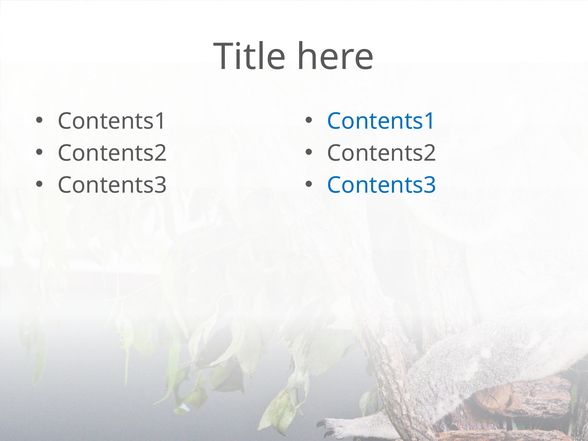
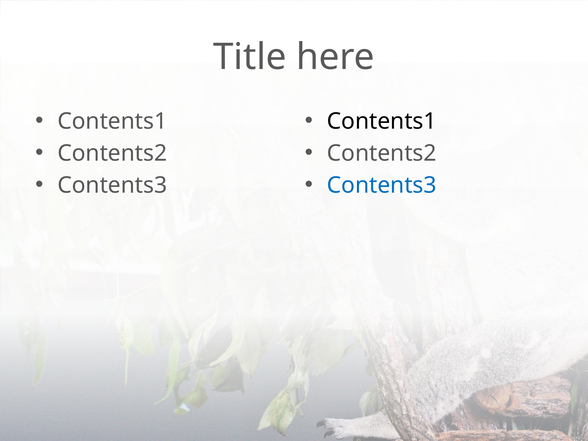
Contents1 colour: blue -> black (382, 121)
